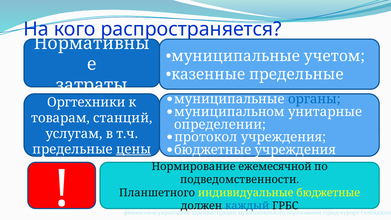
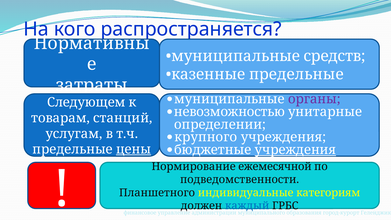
учетом: учетом -> средств (335, 56)
органы colour: blue -> purple (314, 99)
Оргтехники: Оргтехники -> Следующем (86, 102)
муниципальном: муниципальном -> невозможностью (229, 112)
протокол: протокол -> крупного (206, 137)
учреждения underline: none -> present (295, 150)
индивидуальные бюджетные: бюджетные -> категориям (328, 193)
